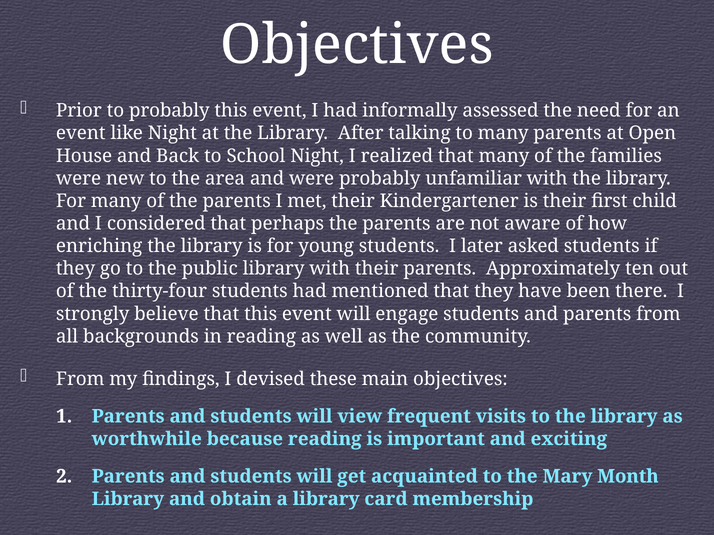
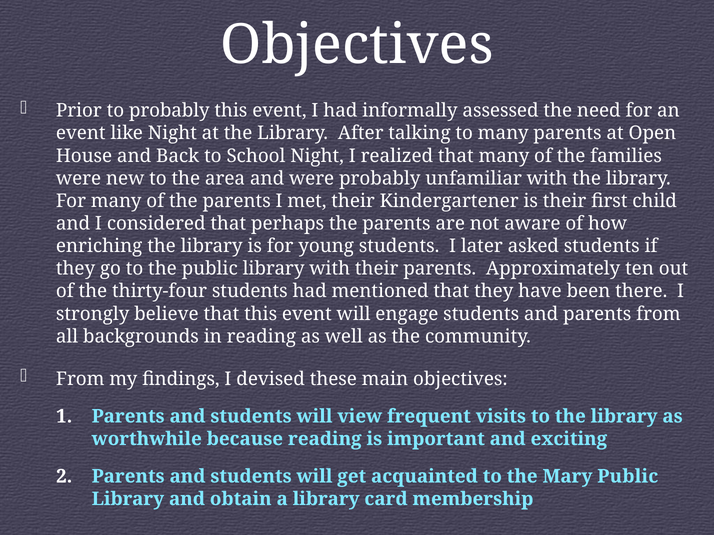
Mary Month: Month -> Public (628, 477)
